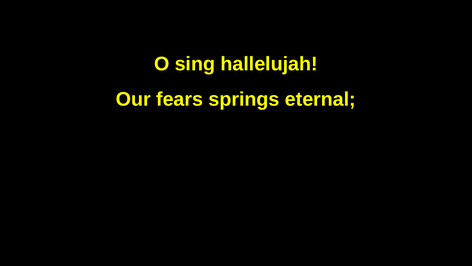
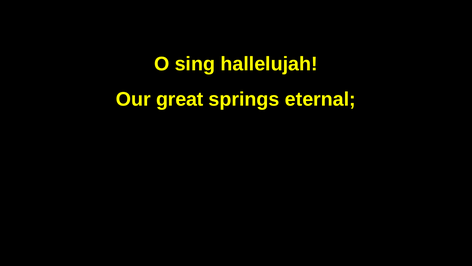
fears: fears -> great (180, 99)
